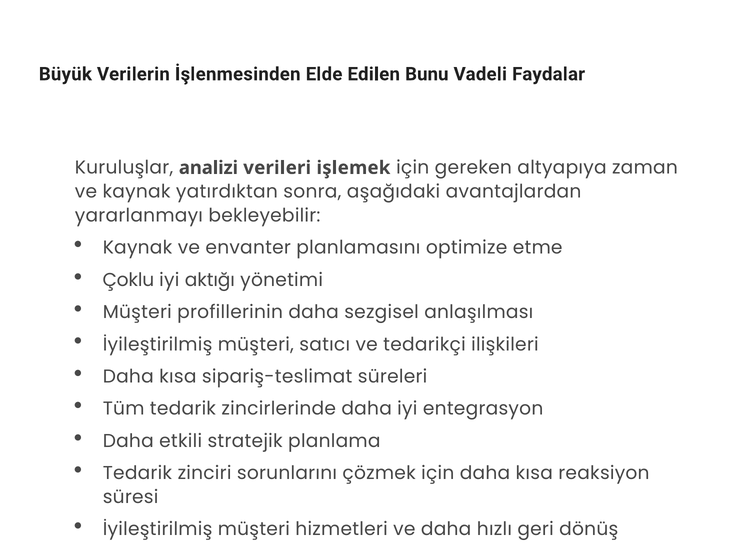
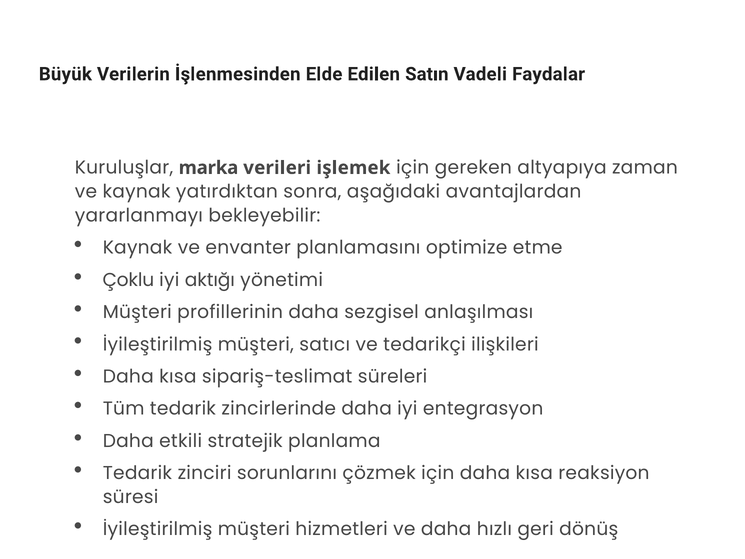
Bunu: Bunu -> Satın (427, 74)
analizi: analizi -> marka (208, 168)
